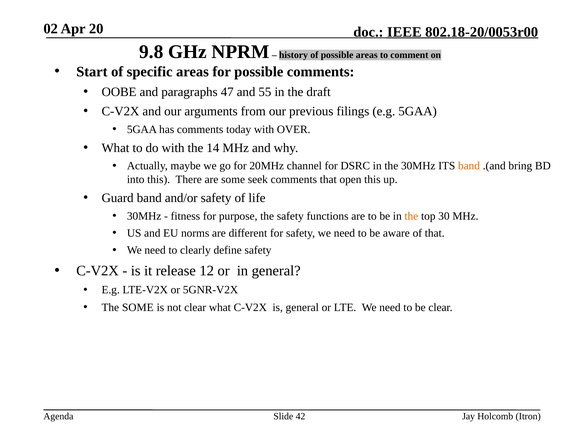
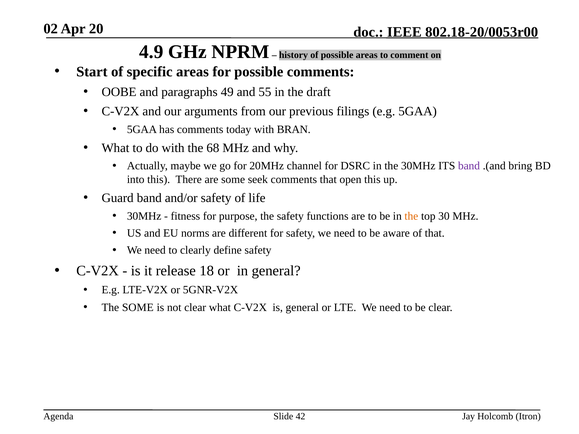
9.8: 9.8 -> 4.9 (151, 52)
47: 47 -> 49 (227, 92)
OVER: OVER -> BRAN (294, 129)
14: 14 -> 68 (213, 148)
band colour: orange -> purple (469, 166)
12: 12 -> 18 (207, 271)
